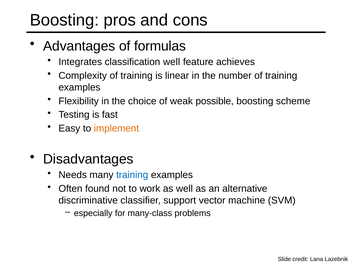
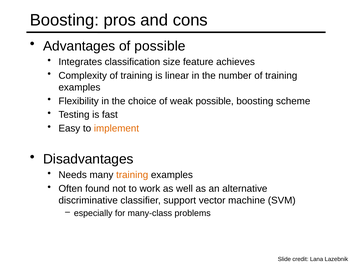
of formulas: formulas -> possible (160, 46)
classification well: well -> size (172, 62)
training colour: blue -> orange (132, 175)
